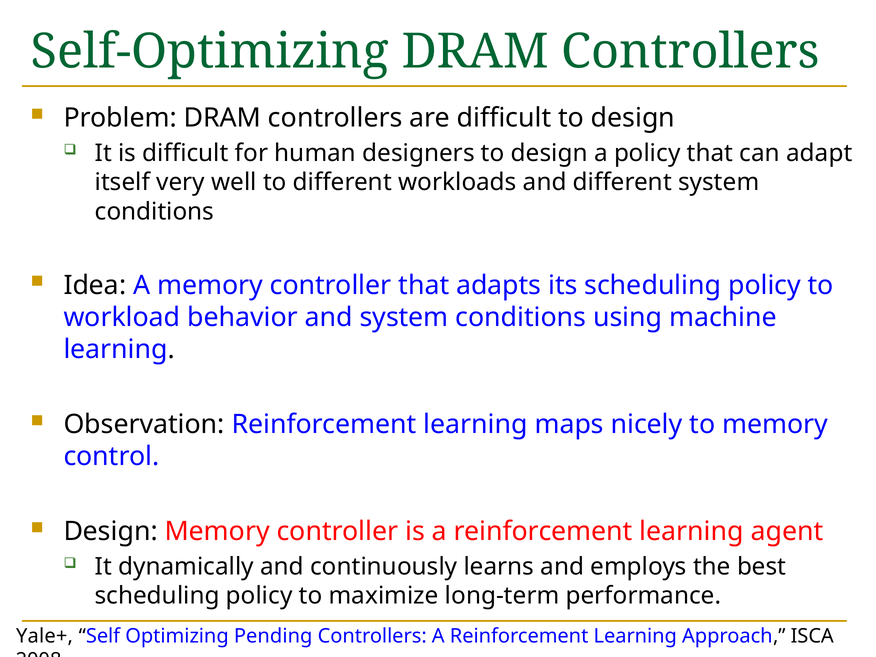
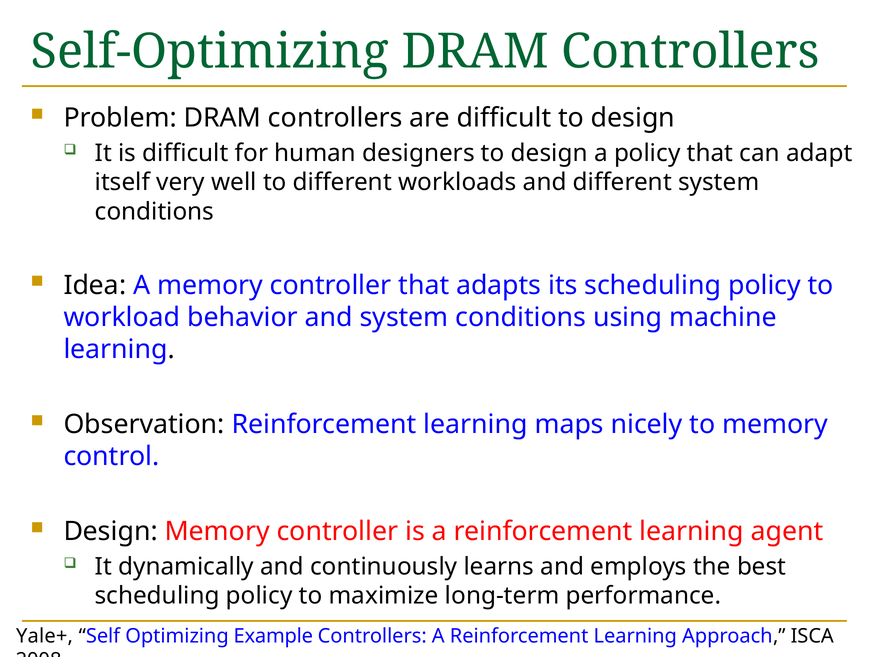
Pending: Pending -> Example (273, 636)
